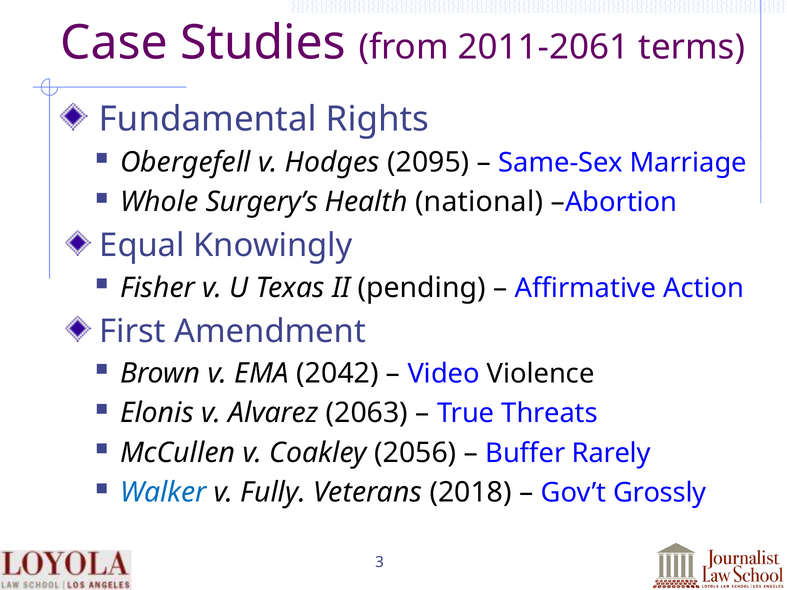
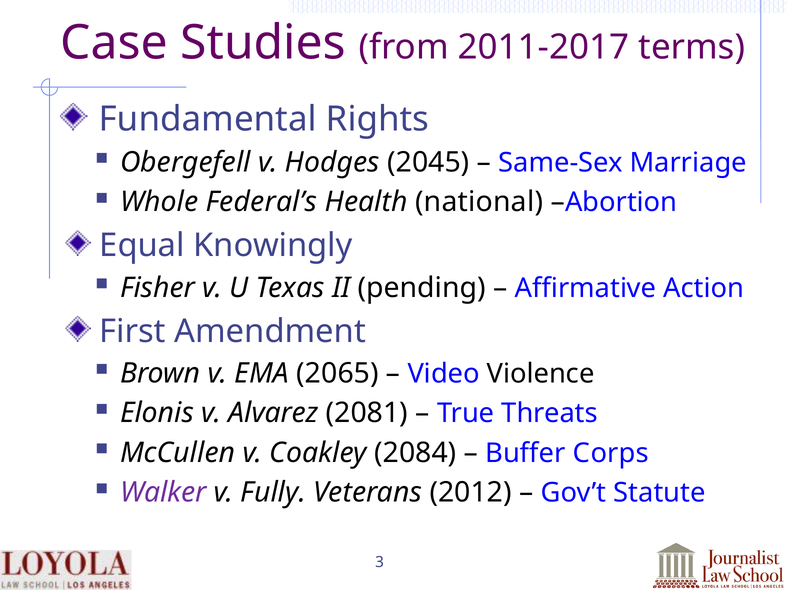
2011-2061: 2011-2061 -> 2011-2017 (544, 47)
2095: 2095 -> 2045 (428, 162)
Surgery’s: Surgery’s -> Federal’s (261, 202)
2042: 2042 -> 2065 (338, 374)
2063: 2063 -> 2081 (367, 413)
2056: 2056 -> 2084 (415, 453)
Rarely: Rarely -> Corps (611, 453)
Walker colour: blue -> purple (163, 493)
2018: 2018 -> 2012 (471, 493)
Grossly: Grossly -> Statute (659, 493)
